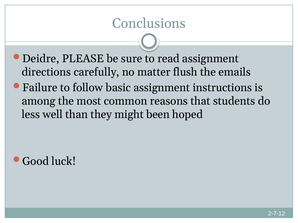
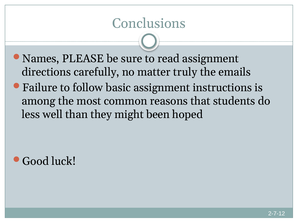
Deidre: Deidre -> Names (41, 59)
flush: flush -> truly (185, 72)
